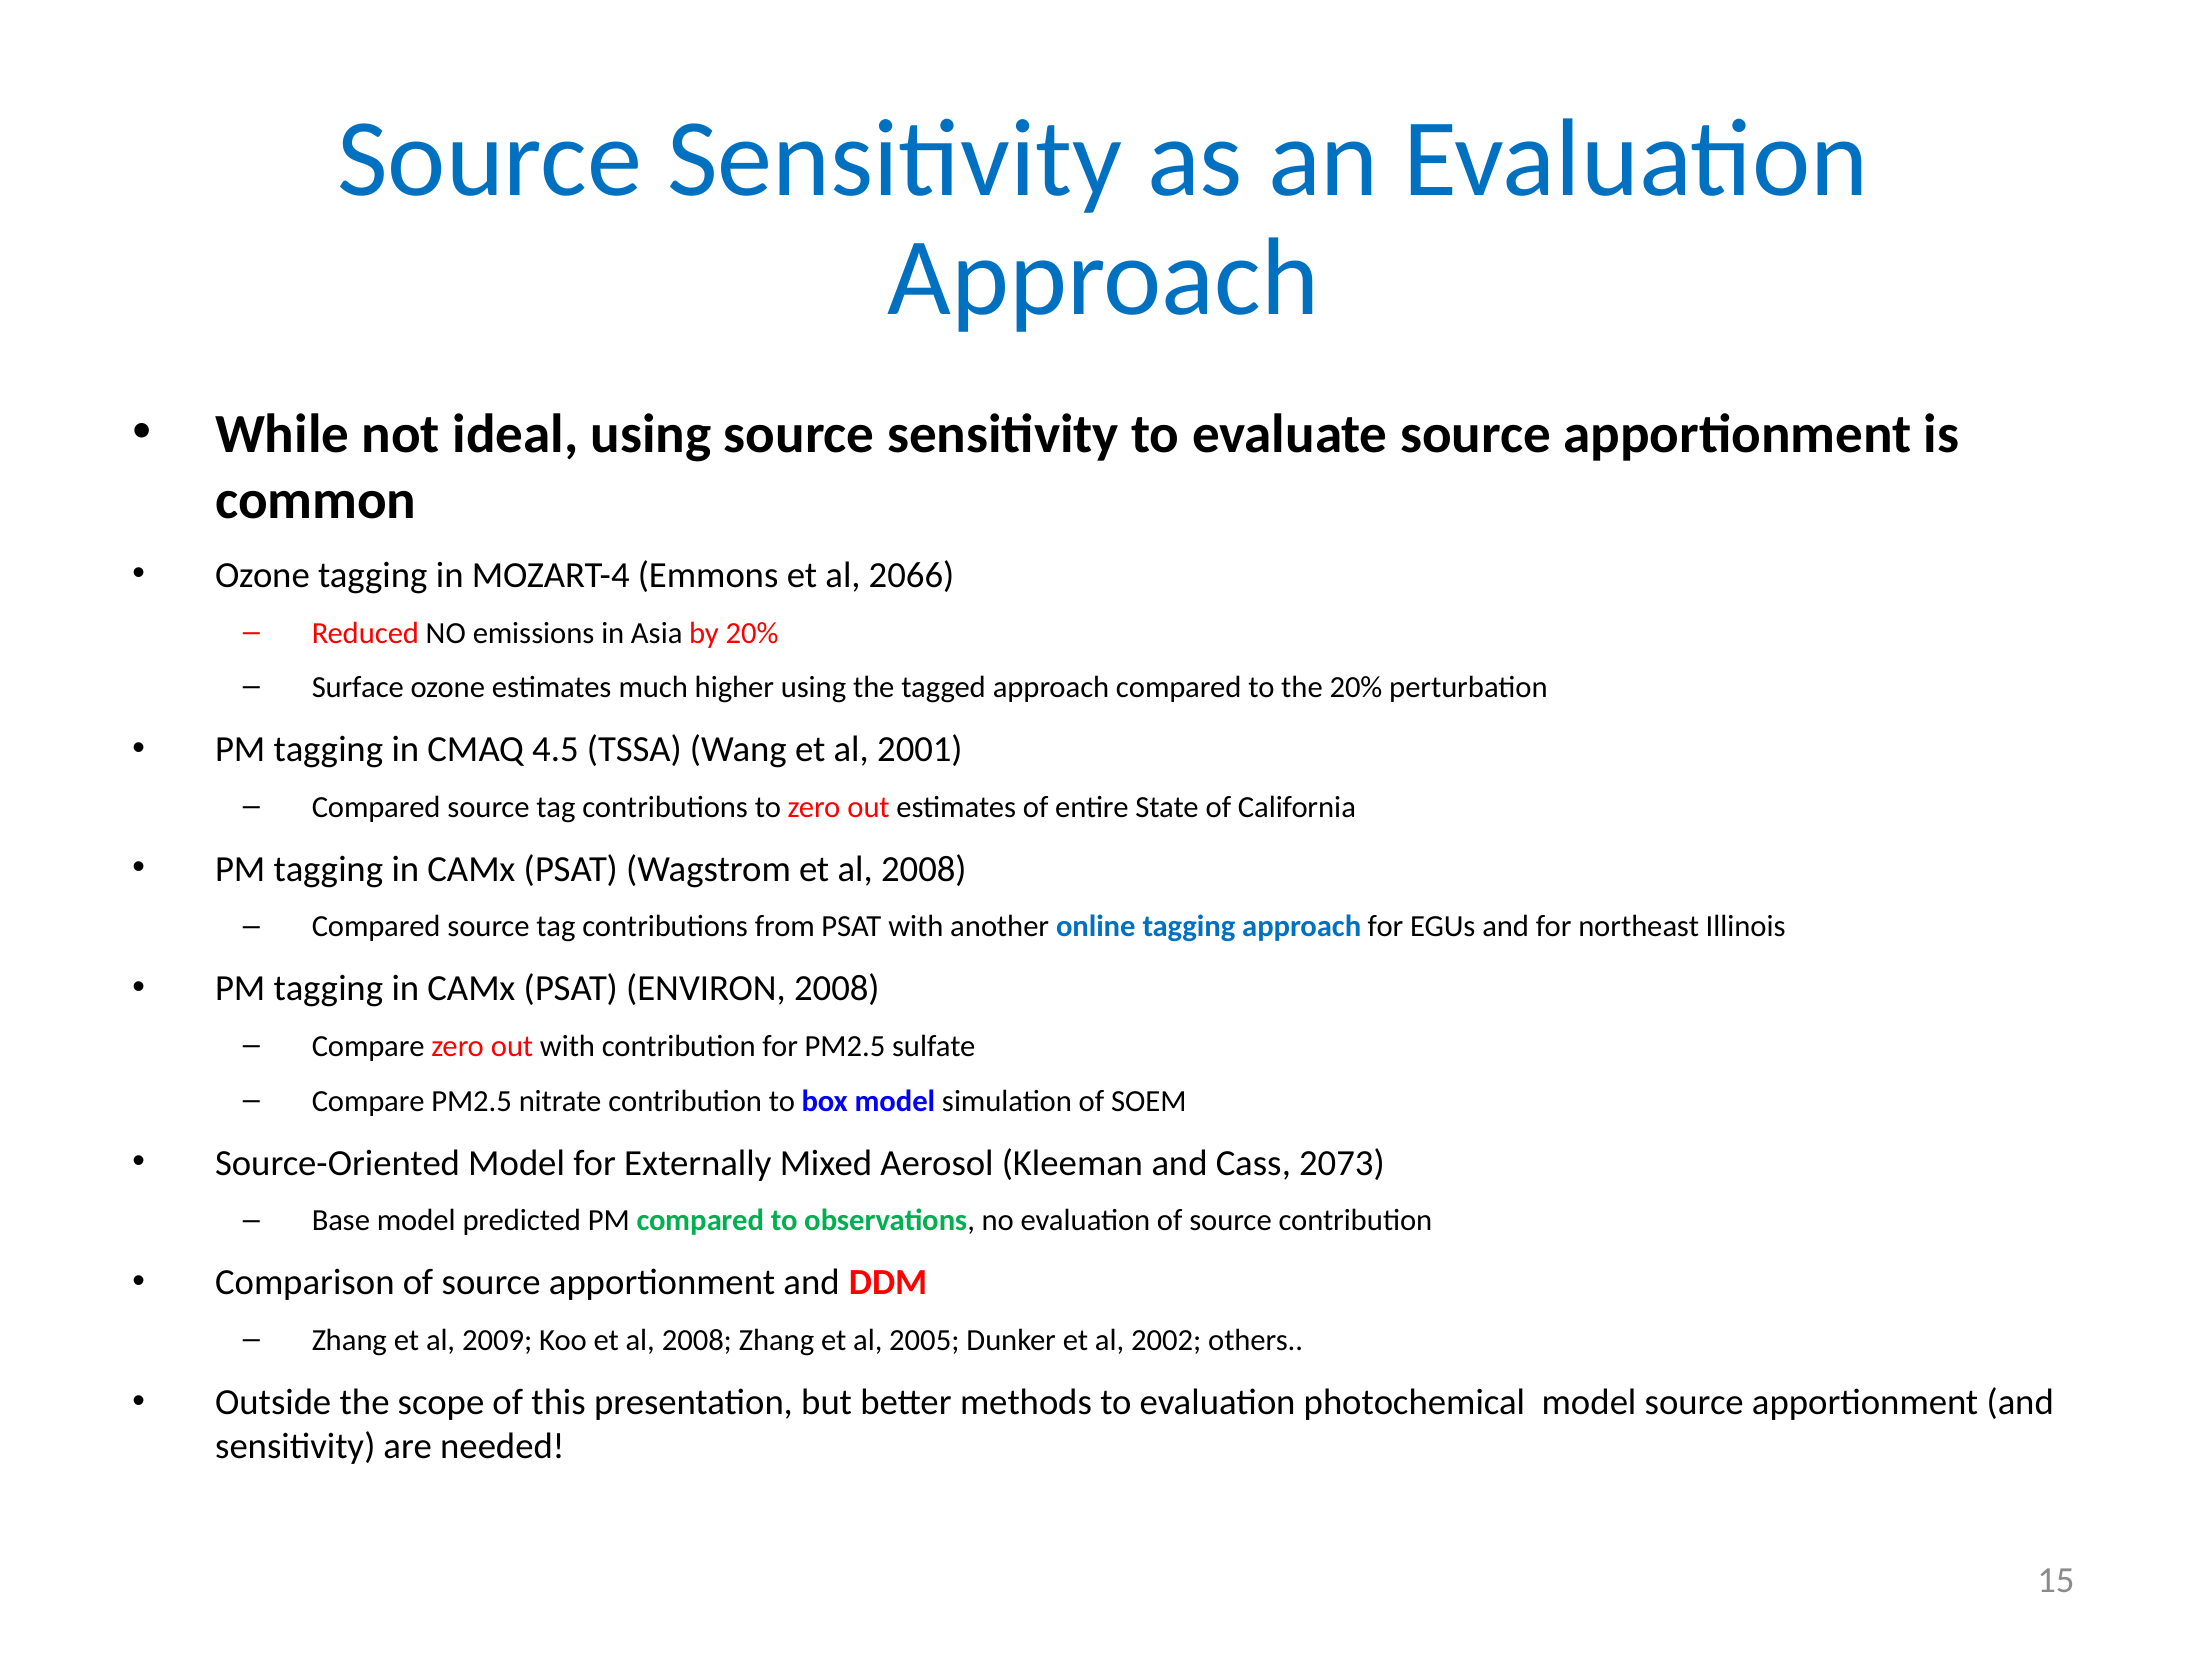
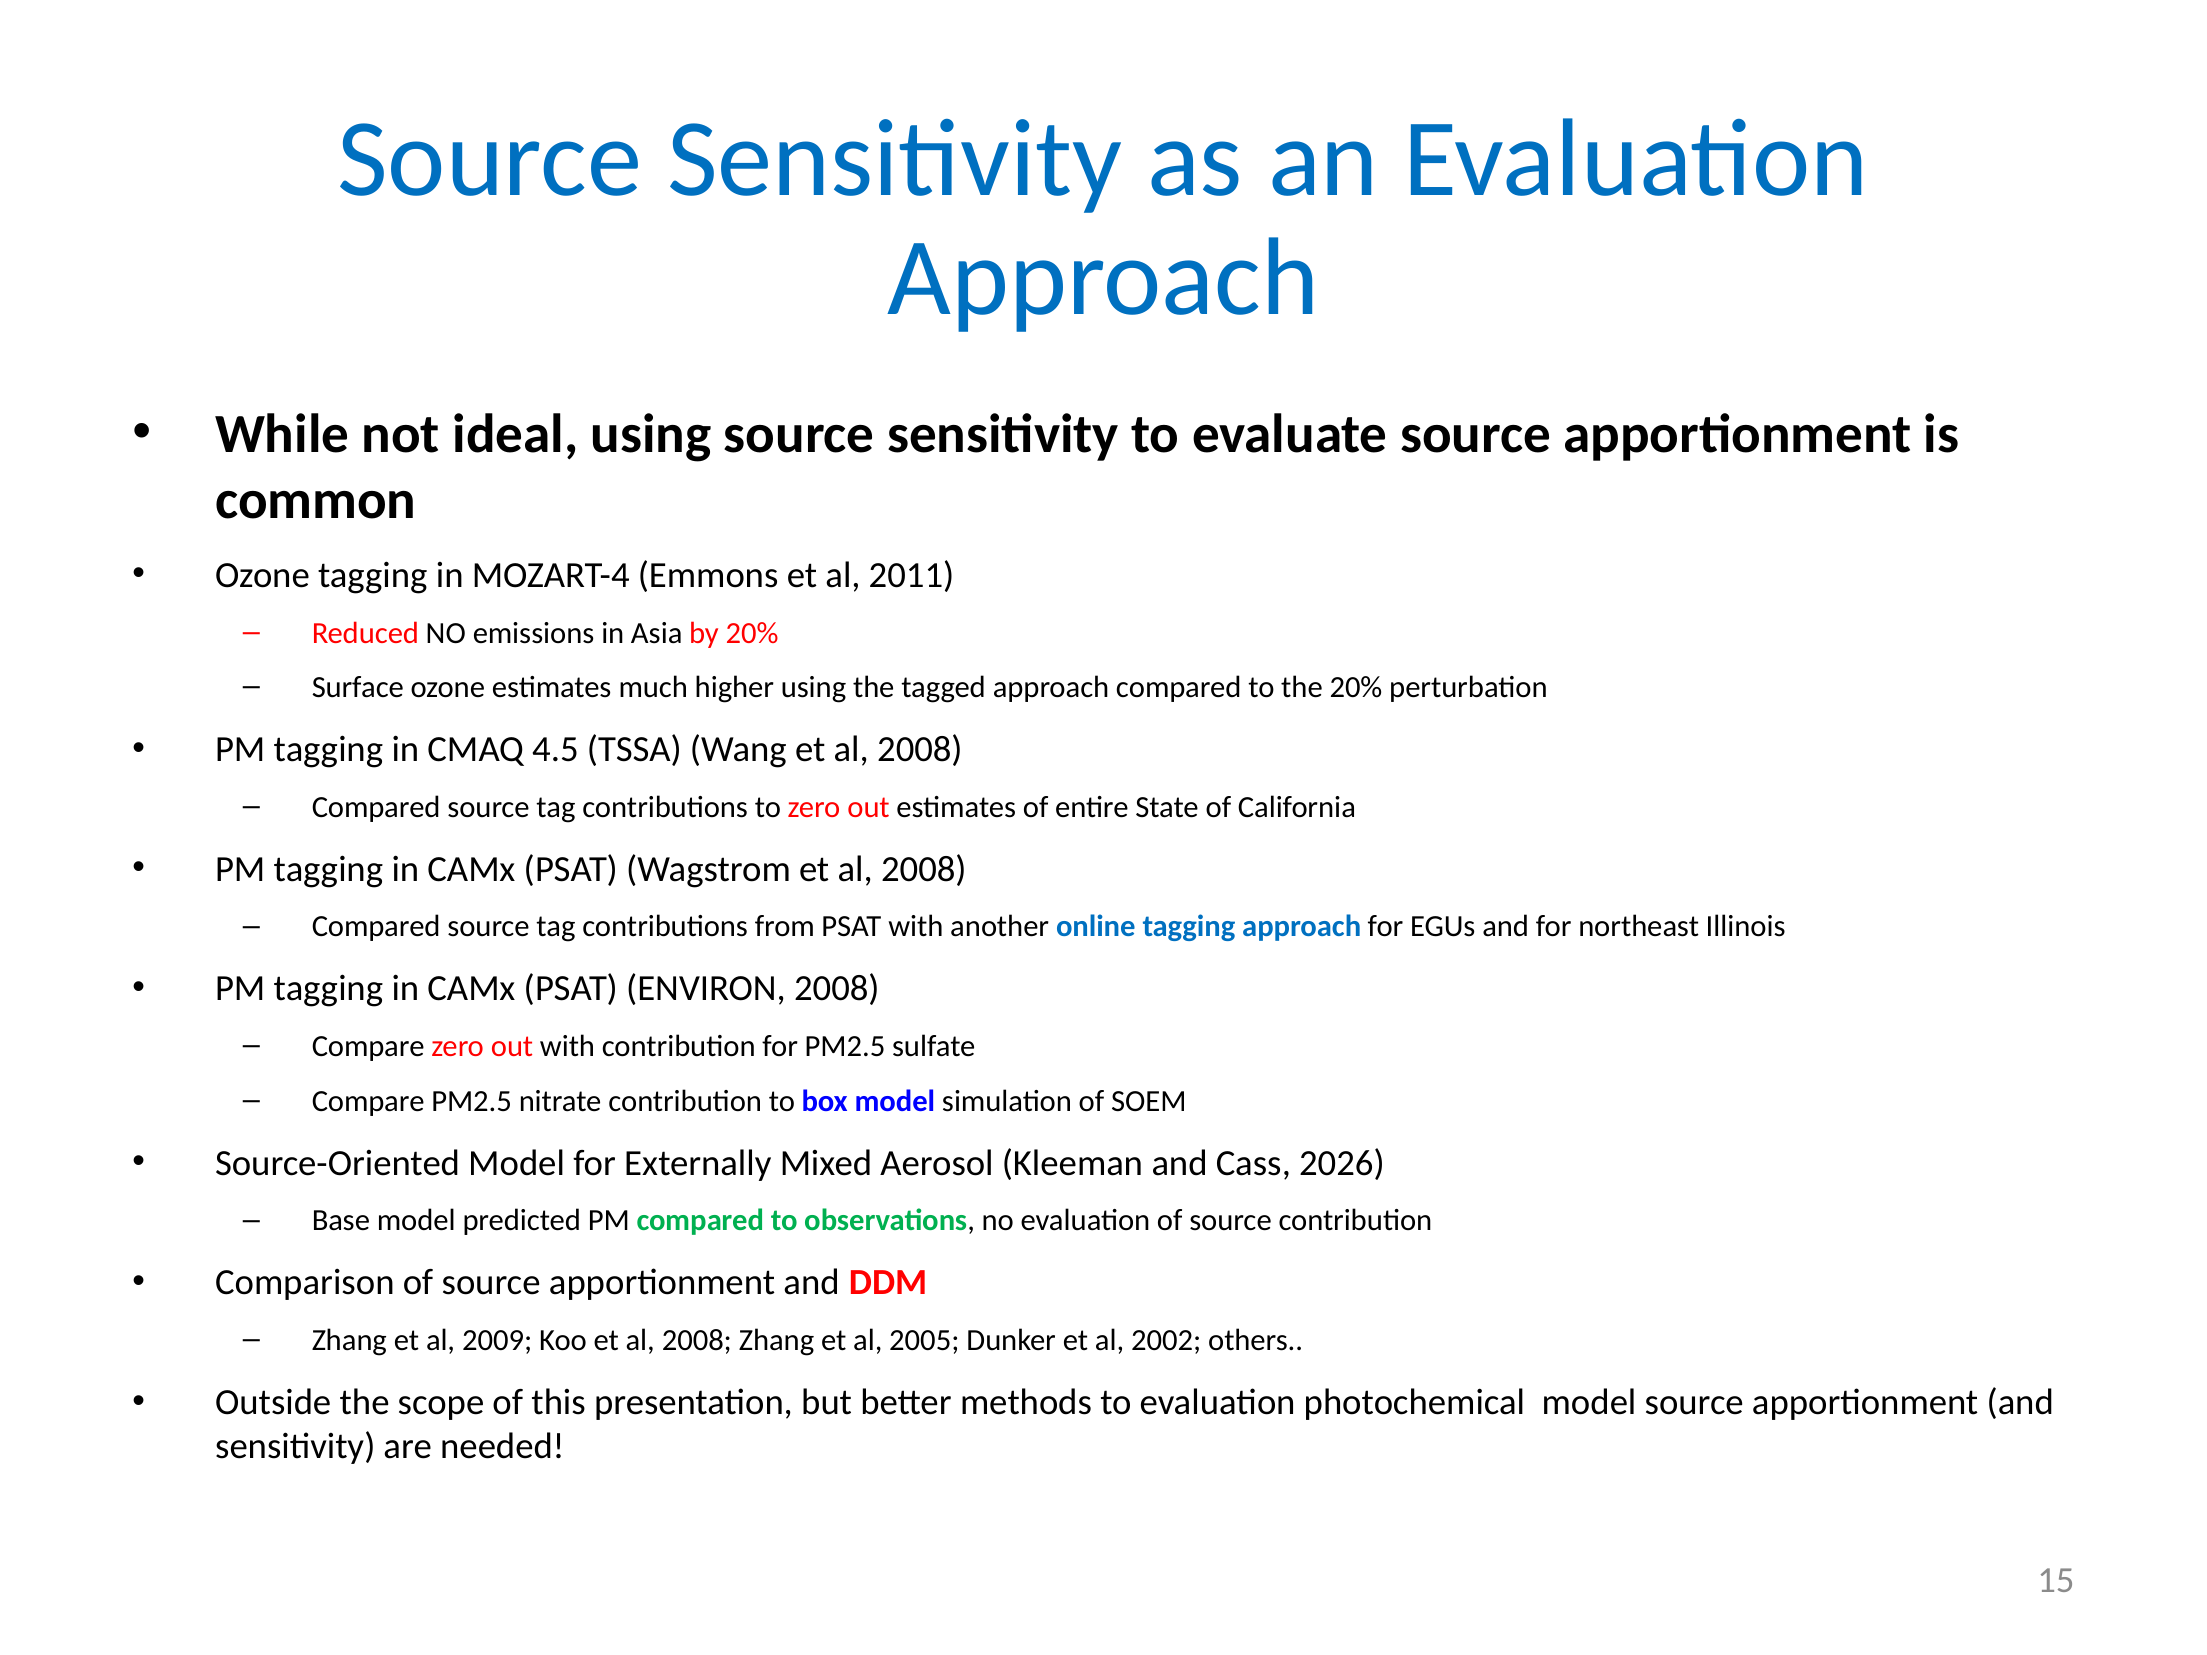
2066: 2066 -> 2011 (911, 575)
Wang et al 2001: 2001 -> 2008 (920, 749)
2073: 2073 -> 2026 (1342, 1163)
